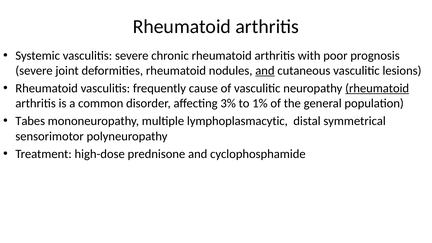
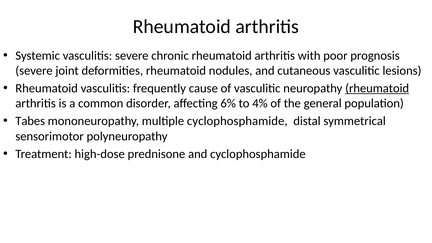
and underline: present -> none (265, 71)
3%: 3% -> 6% (228, 103)
1%: 1% -> 4% (260, 103)
multiple lymphoplasmacytic: lymphoplasmacytic -> cyclophosphamide (237, 121)
